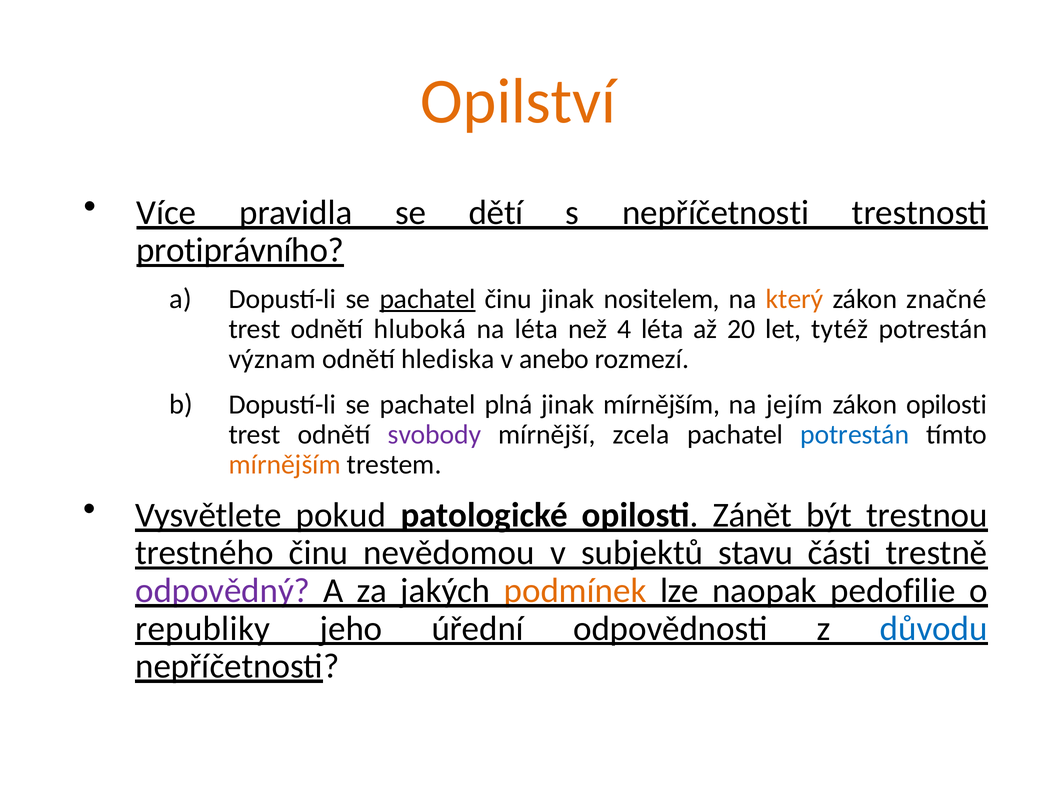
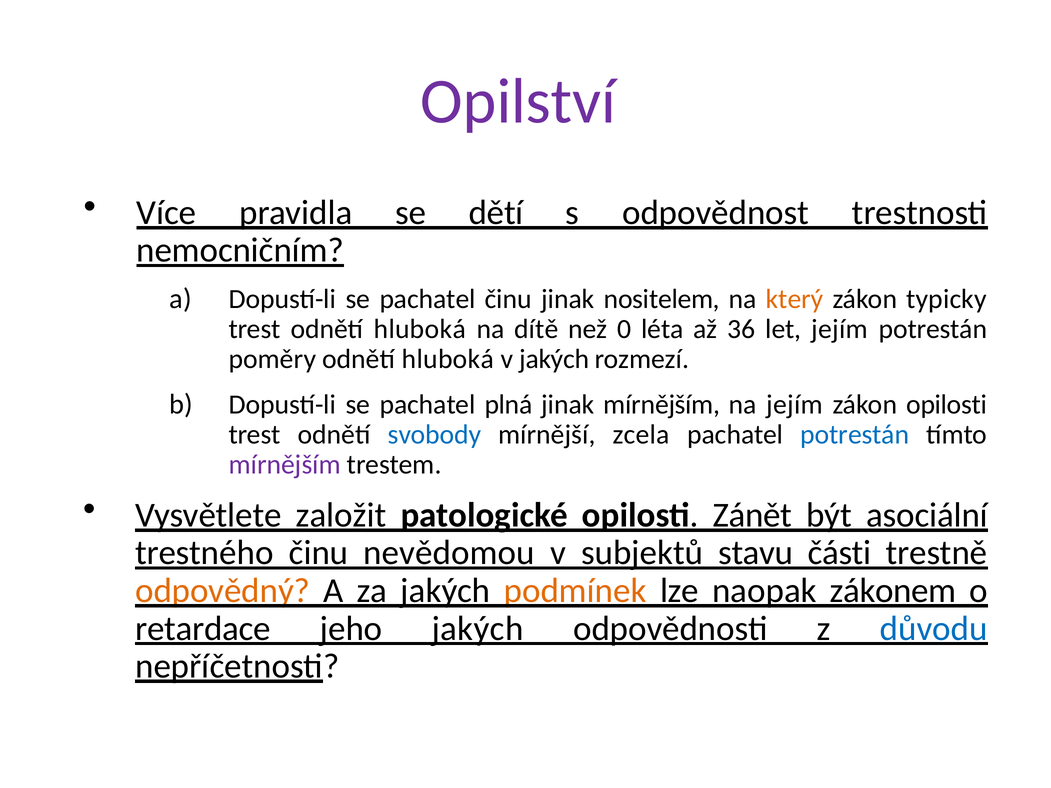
Opilství colour: orange -> purple (518, 102)
s nepříčetnosti: nepříčetnosti -> odpovědnost (716, 213)
protiprávního: protiprávního -> nemocničním (240, 250)
pachatel underline: present -> none (428, 299)
značné: značné -> typicky (947, 299)
na léta: léta -> dítě (536, 329)
4: 4 -> 0 (624, 329)
20: 20 -> 36 (741, 329)
let tytéž: tytéž -> jejím (840, 329)
význam: význam -> poměry (272, 359)
hlediska: hlediska -> hluboká (448, 359)
v anebo: anebo -> jakých (554, 359)
svobody colour: purple -> blue (435, 435)
mírnějším colour: orange -> purple (285, 465)
pokud: pokud -> založit (341, 515)
trestnou: trestnou -> asociální (927, 515)
odpovědný colour: purple -> orange (223, 591)
pedofilie: pedofilie -> zákonem (893, 591)
republiky: republiky -> retardace (203, 629)
jeho úřední: úřední -> jakých (478, 629)
